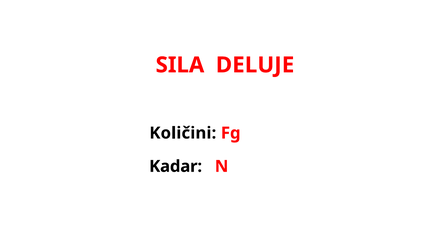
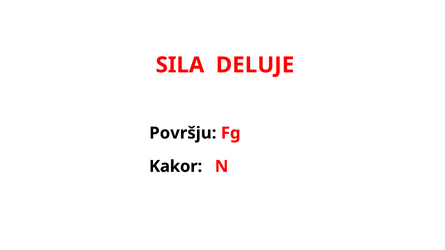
Količini: Količini -> Površju (183, 133)
Kadar: Kadar -> Kakor (176, 167)
